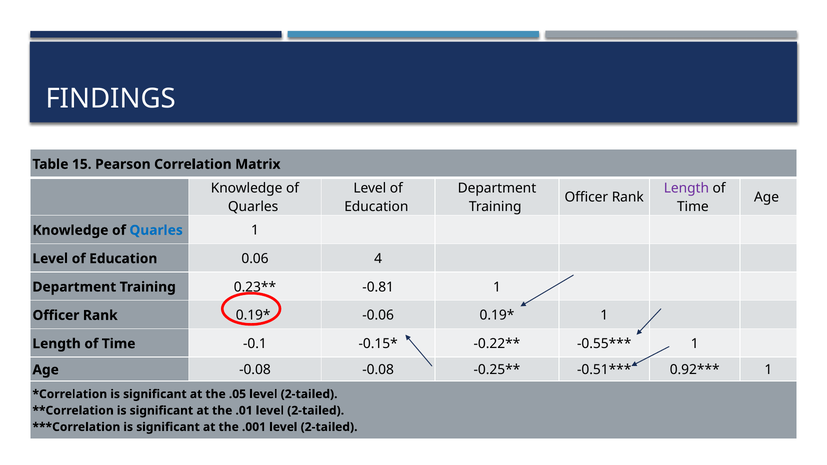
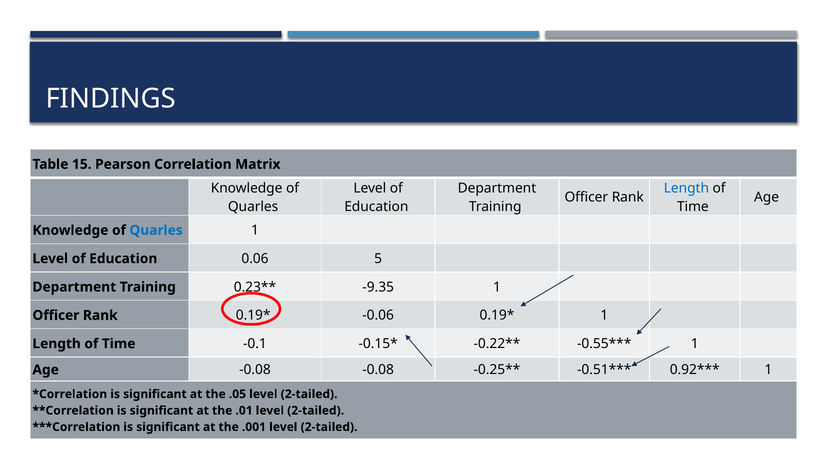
Length colour: purple -> blue (686, 188)
4: 4 -> 5 (378, 259)
-0.81: -0.81 -> -9.35 (378, 287)
